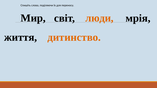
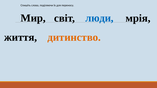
люди colour: orange -> blue (99, 18)
